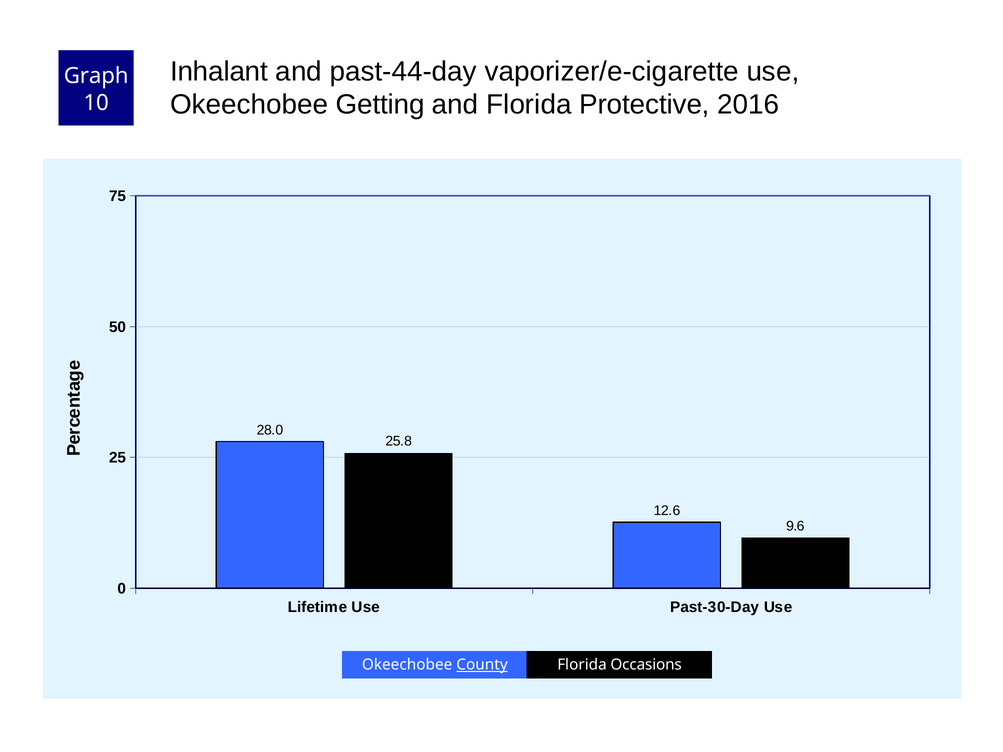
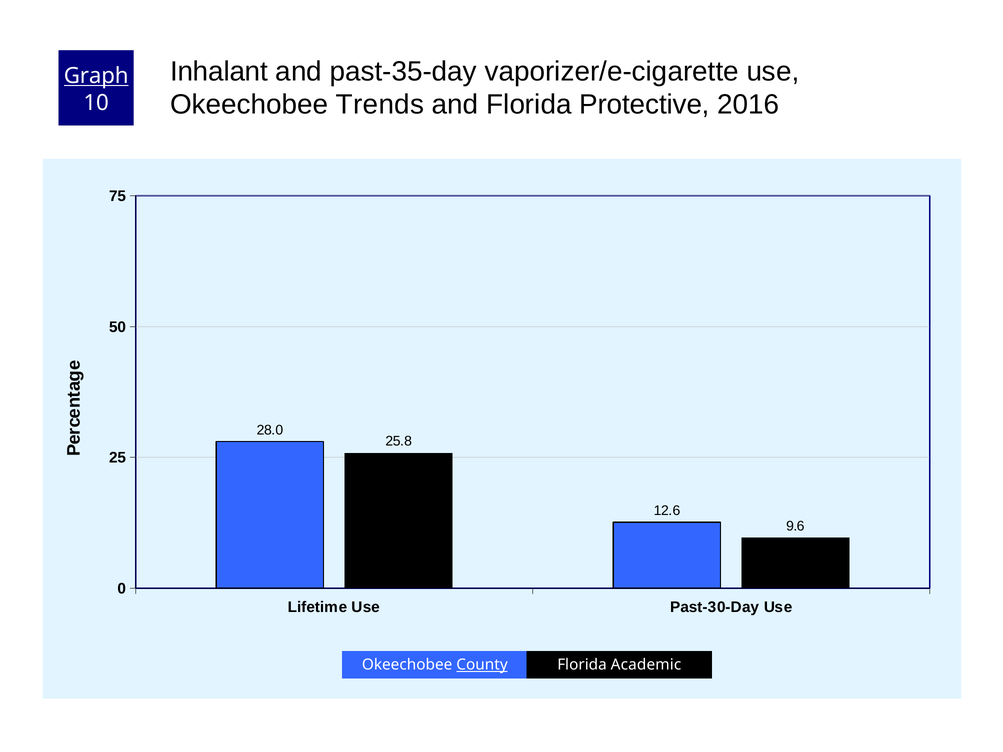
past-44-day: past-44-day -> past-35-day (403, 71)
Graph underline: none -> present (96, 76)
Getting: Getting -> Trends (380, 105)
Occasions: Occasions -> Academic (646, 665)
